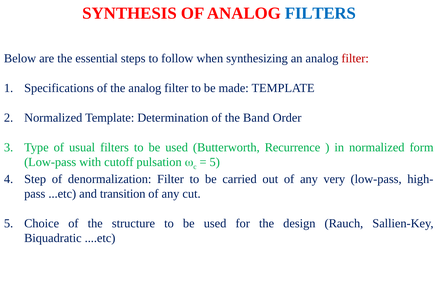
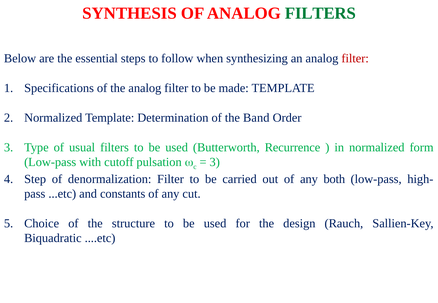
FILTERS colour: blue -> green (320, 13)
5: 5 -> 3 (215, 162)
very: very -> both (334, 179)
transition: transition -> constants (123, 194)
